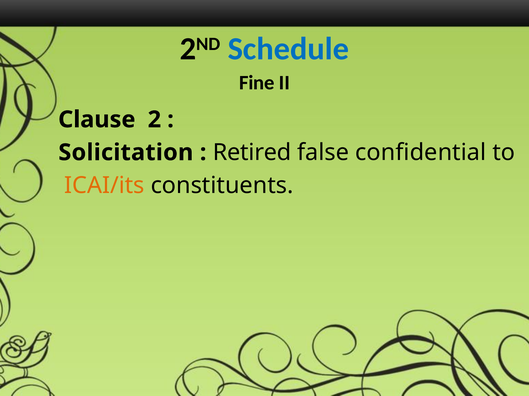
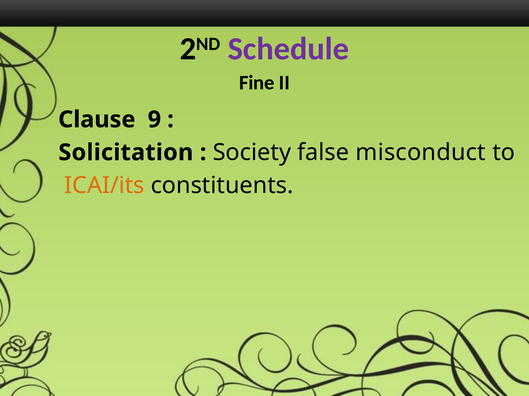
Schedule colour: blue -> purple (288, 49)
2: 2 -> 9 (154, 120)
Retired: Retired -> Society (252, 153)
confidential: confidential -> misconduct (421, 153)
